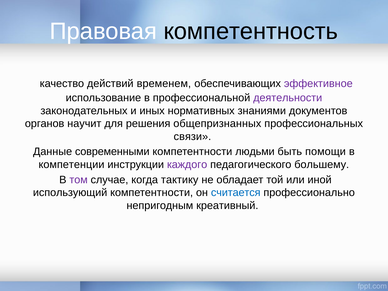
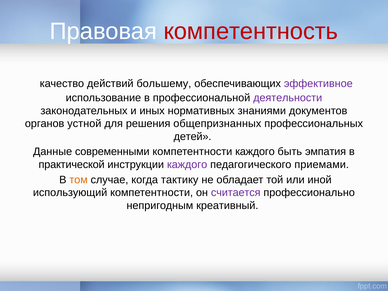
компетентность colour: black -> red (251, 31)
временем: временем -> большему (164, 84)
научит: научит -> устной (84, 124)
связи: связи -> детей (193, 137)
компетентности людьми: людьми -> каждого (255, 152)
помощи: помощи -> эмпатия (326, 152)
компетенции: компетенции -> практической (72, 165)
большему: большему -> приемами (322, 165)
том colour: purple -> orange (79, 180)
считается colour: blue -> purple (236, 193)
